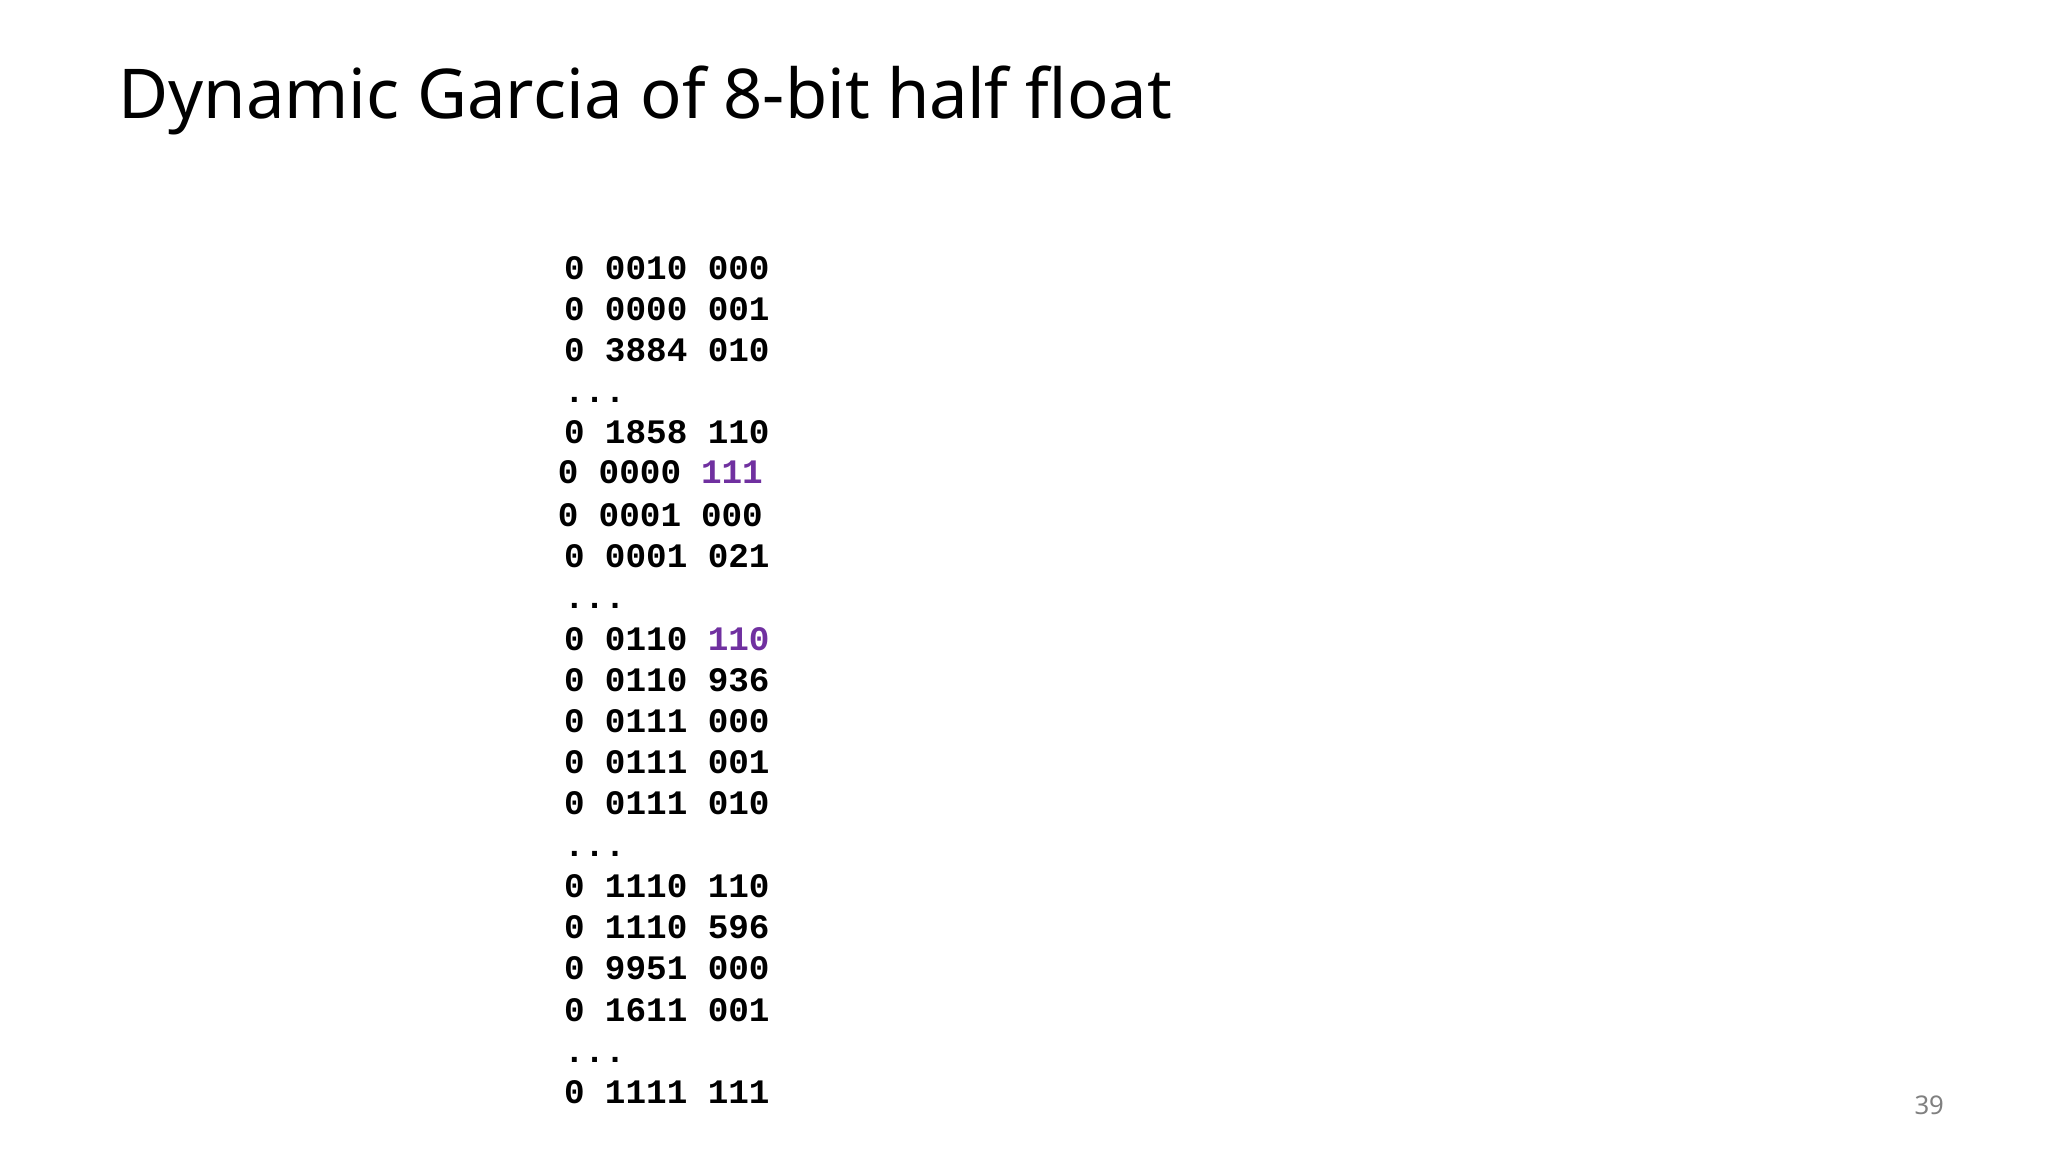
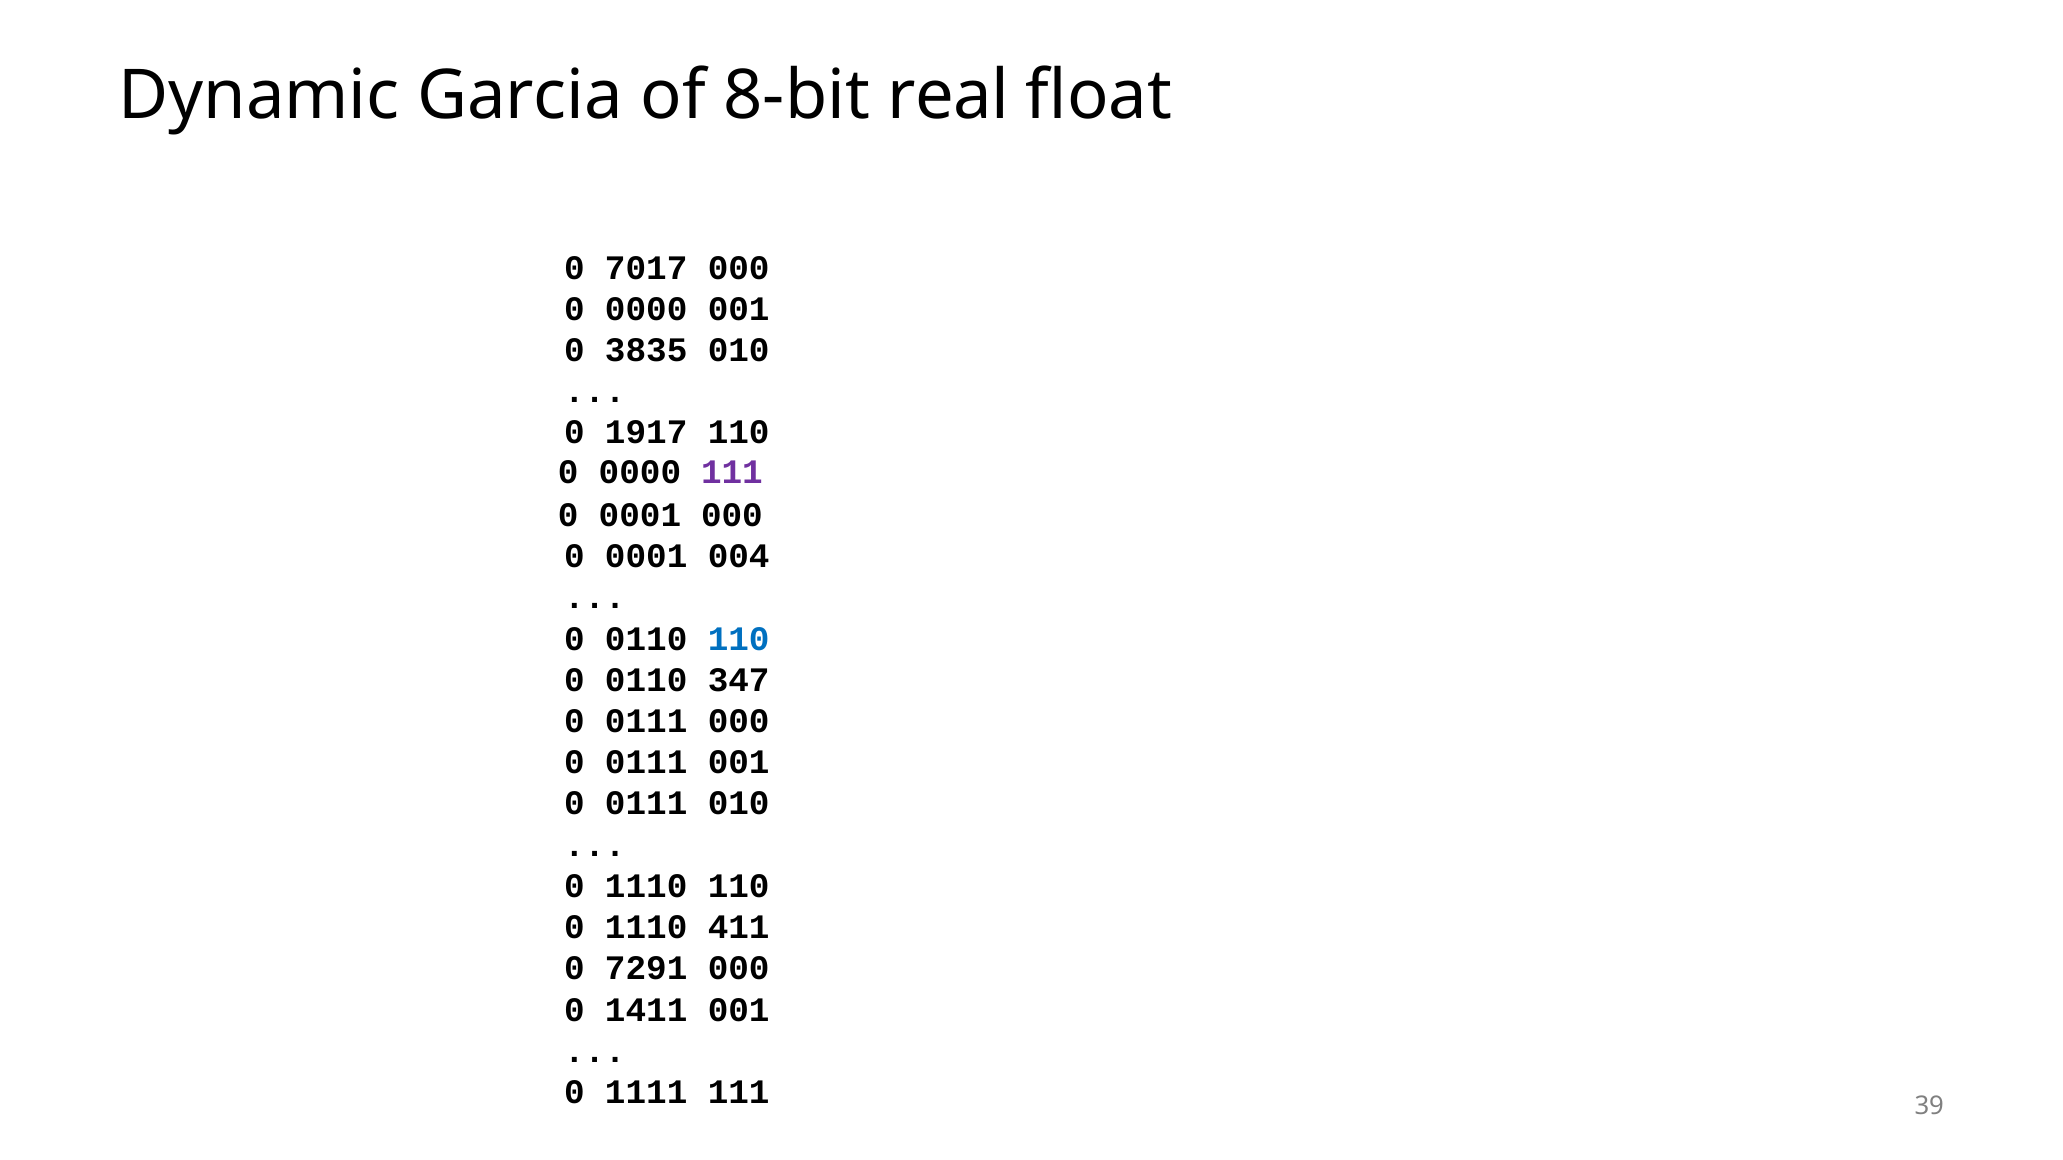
half: half -> real (948, 96)
0010: 0010 -> 7017 (646, 268)
3884: 3884 -> 3835 (646, 350)
1858: 1858 -> 1917 (646, 433)
021: 021 -> 004 (739, 557)
110 colour: purple -> blue (739, 639)
936: 936 -> 347 (739, 680)
596: 596 -> 411 (739, 928)
9951: 9951 -> 7291 (646, 969)
1611: 1611 -> 1411 (646, 1010)
